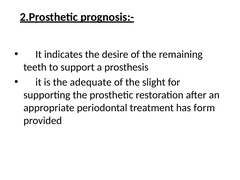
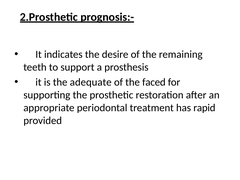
slight: slight -> faced (154, 82)
form: form -> rapid (204, 108)
